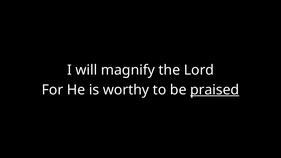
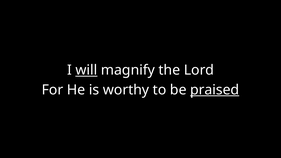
will underline: none -> present (86, 70)
